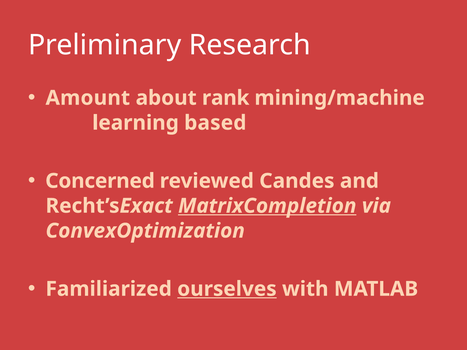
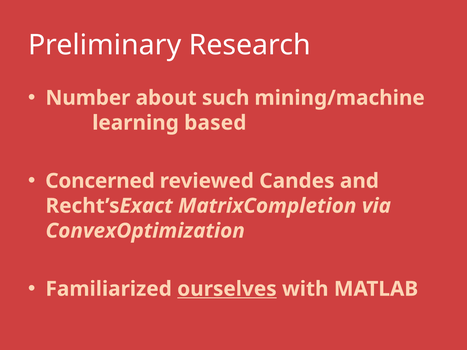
Amount: Amount -> Number (88, 98)
rank: rank -> such (226, 98)
MatrixCompletion underline: present -> none (267, 206)
